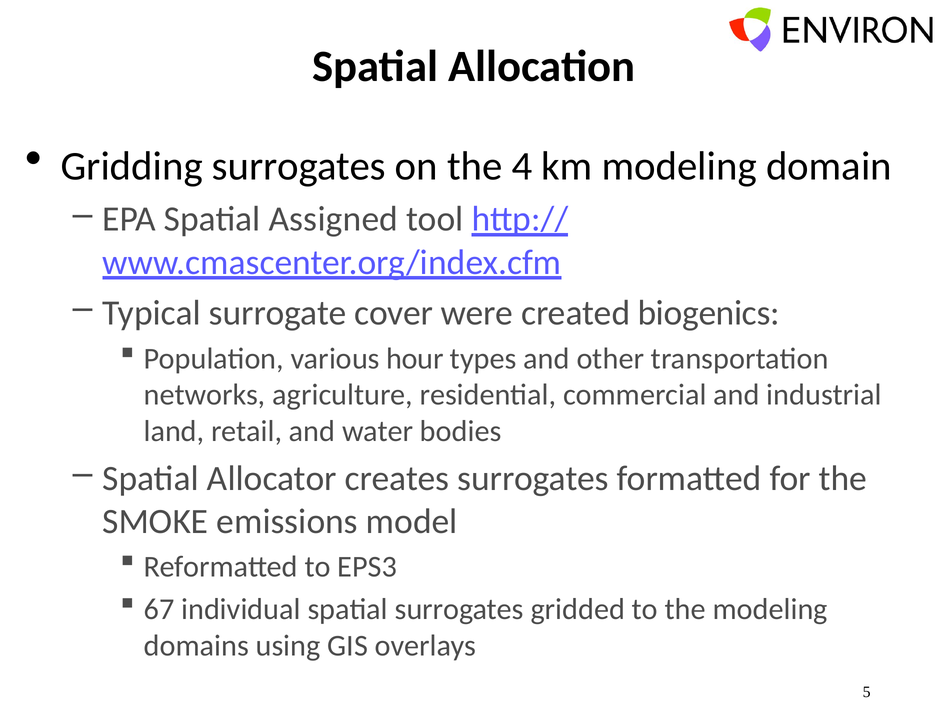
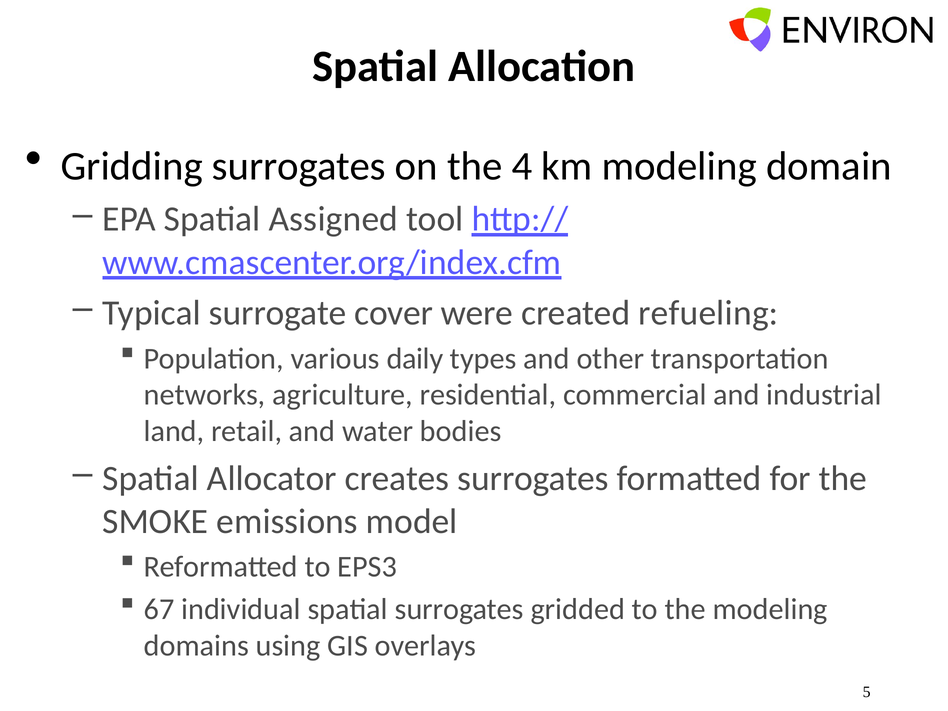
biogenics: biogenics -> refueling (708, 313)
hour: hour -> daily (415, 359)
